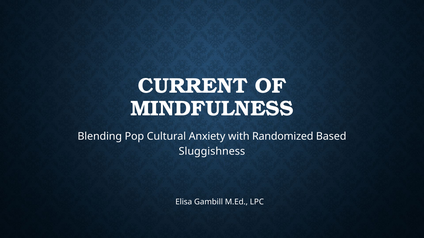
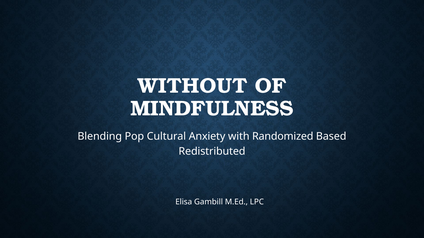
CURRENT: CURRENT -> WITHOUT (193, 86)
Sluggishness: Sluggishness -> Redistributed (212, 152)
